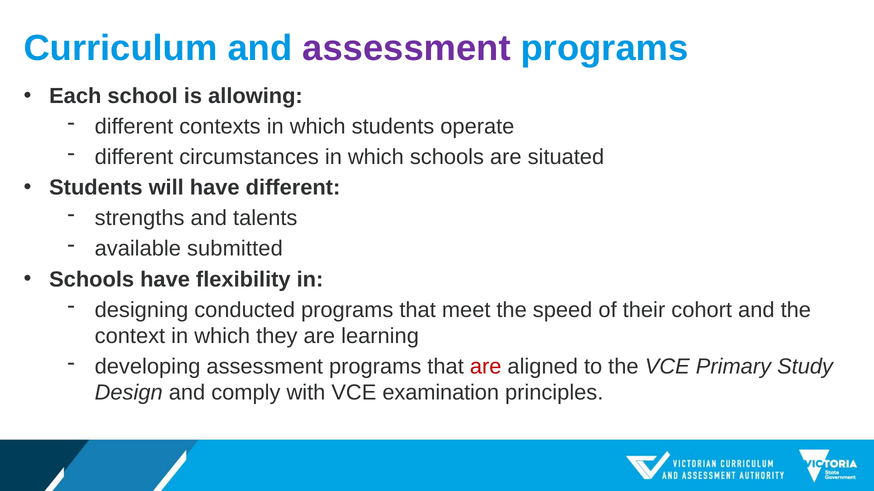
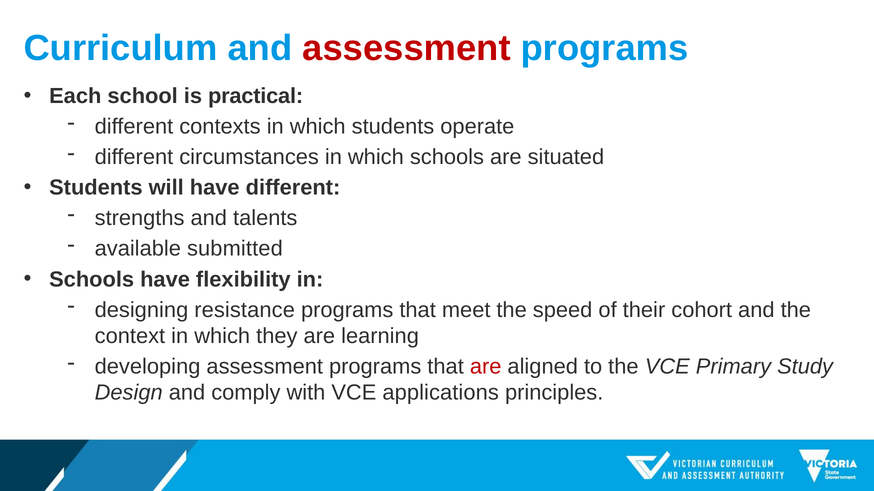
assessment colour: purple -> red (407, 48)
allowing: allowing -> practical (256, 96)
conducted: conducted -> resistance (245, 310)
examination: examination -> applications (441, 393)
